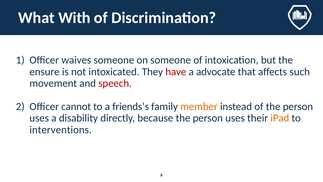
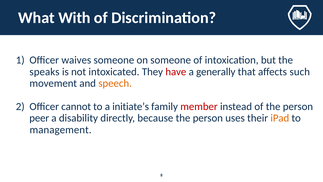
ensure: ensure -> speaks (44, 72)
advocate: advocate -> generally (216, 72)
speech colour: red -> orange (115, 83)
friends’s: friends’s -> initiate’s (131, 106)
member colour: orange -> red (199, 106)
uses: uses -> peer (39, 118)
interventions: interventions -> management (61, 130)
